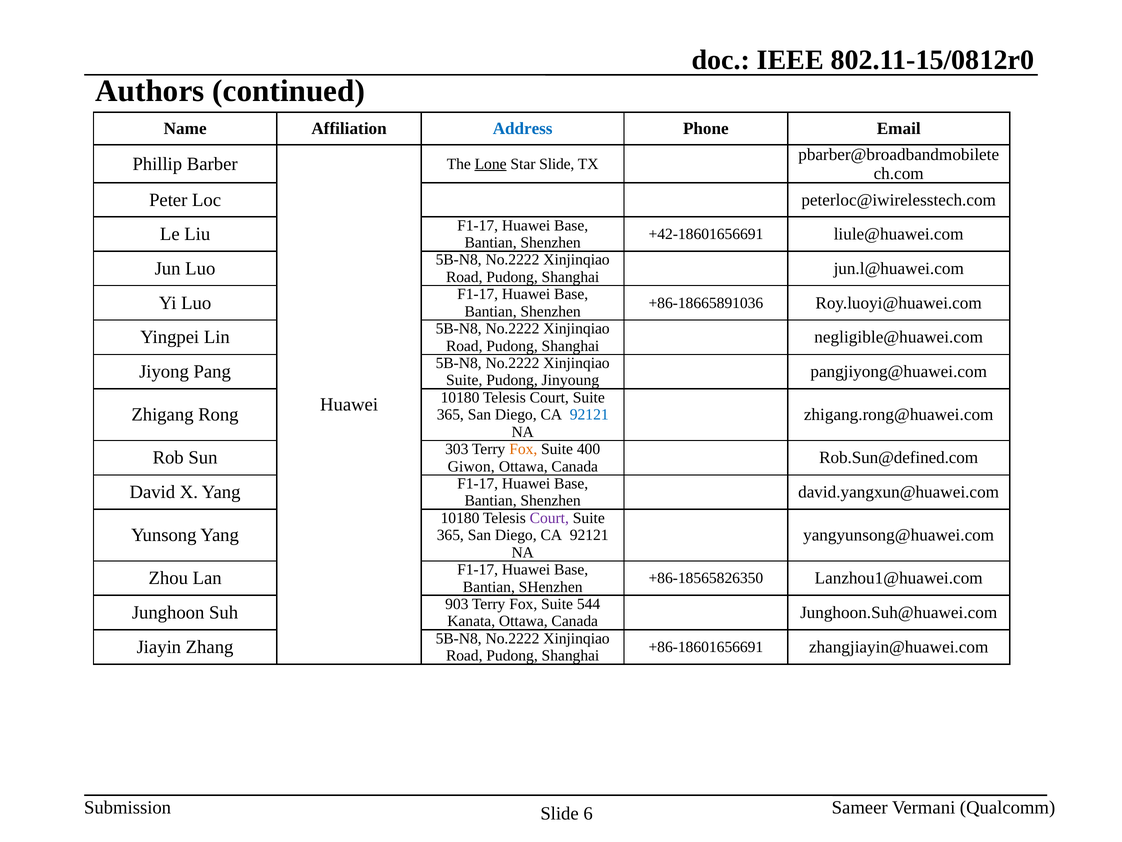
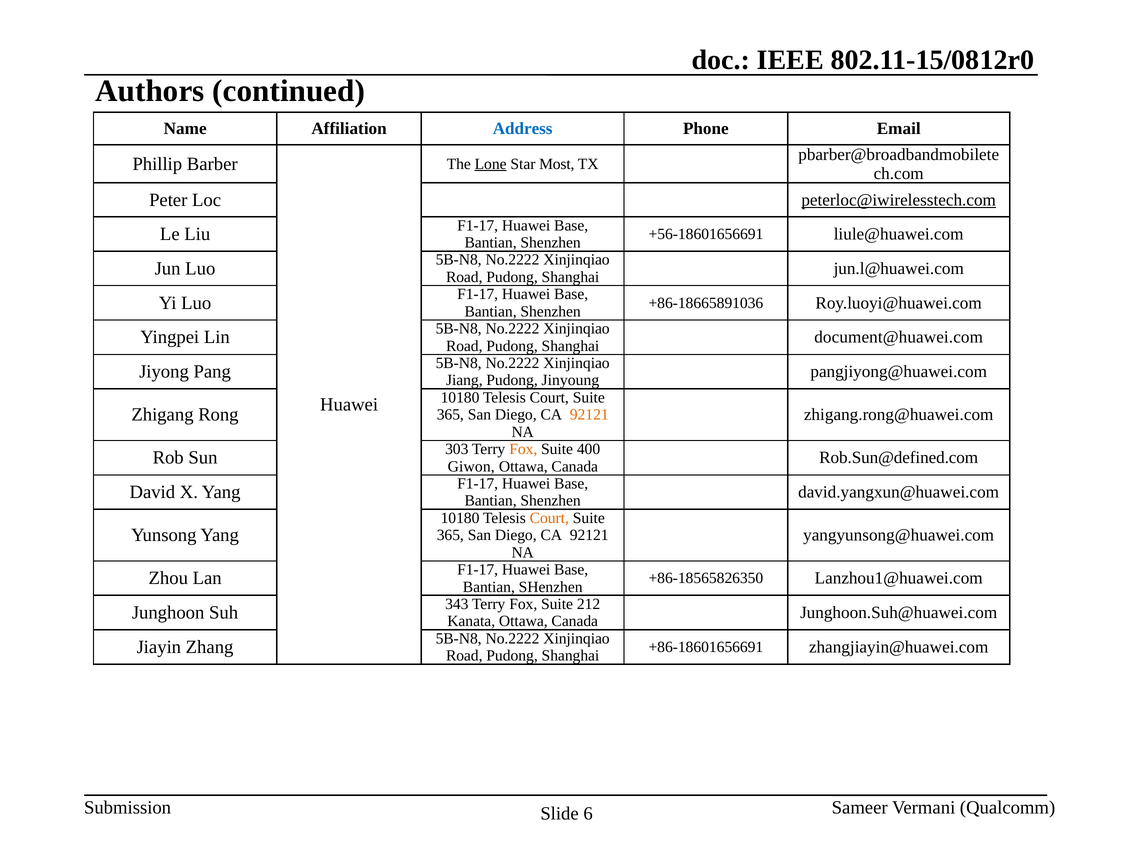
Star Slide: Slide -> Most (557, 164)
peterloc@iwirelesstech.com underline: none -> present (899, 200)
+42-18601656691: +42-18601656691 -> +56-18601656691 (706, 234)
negligible@huawei.com: negligible@huawei.com -> document@huawei.com (899, 337)
Suite: Suite -> Jiang (464, 380)
92121 colour: blue -> orange (589, 414)
Court colour: purple -> orange (549, 518)
903: 903 -> 343 (457, 604)
544: 544 -> 212 (589, 604)
